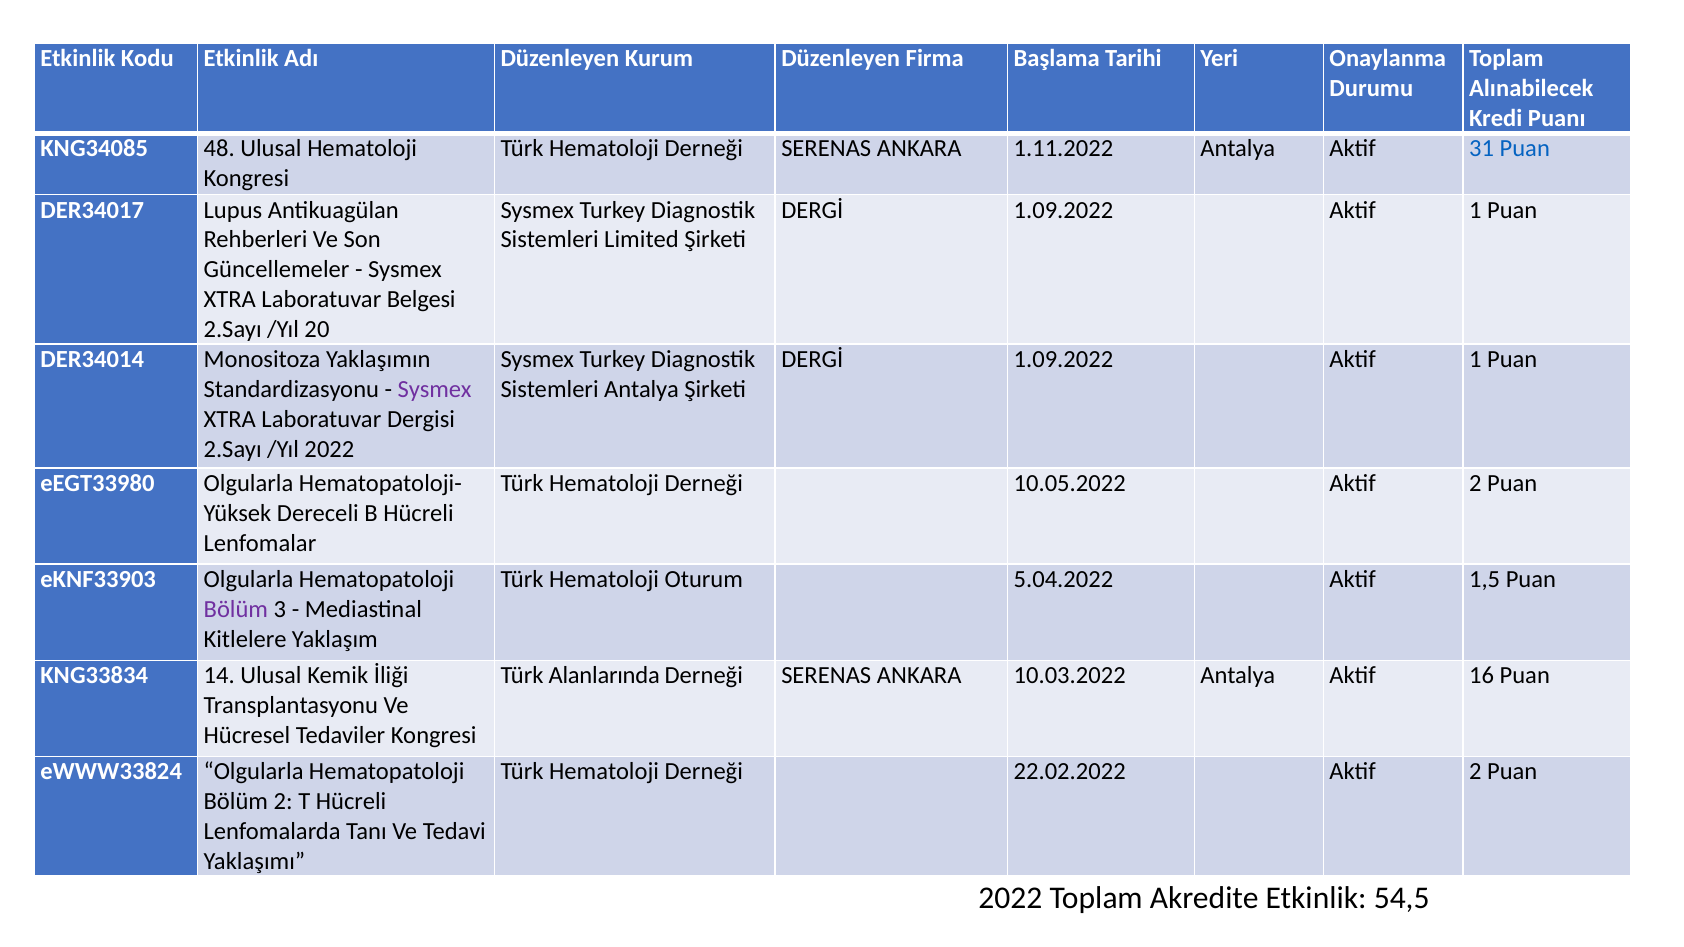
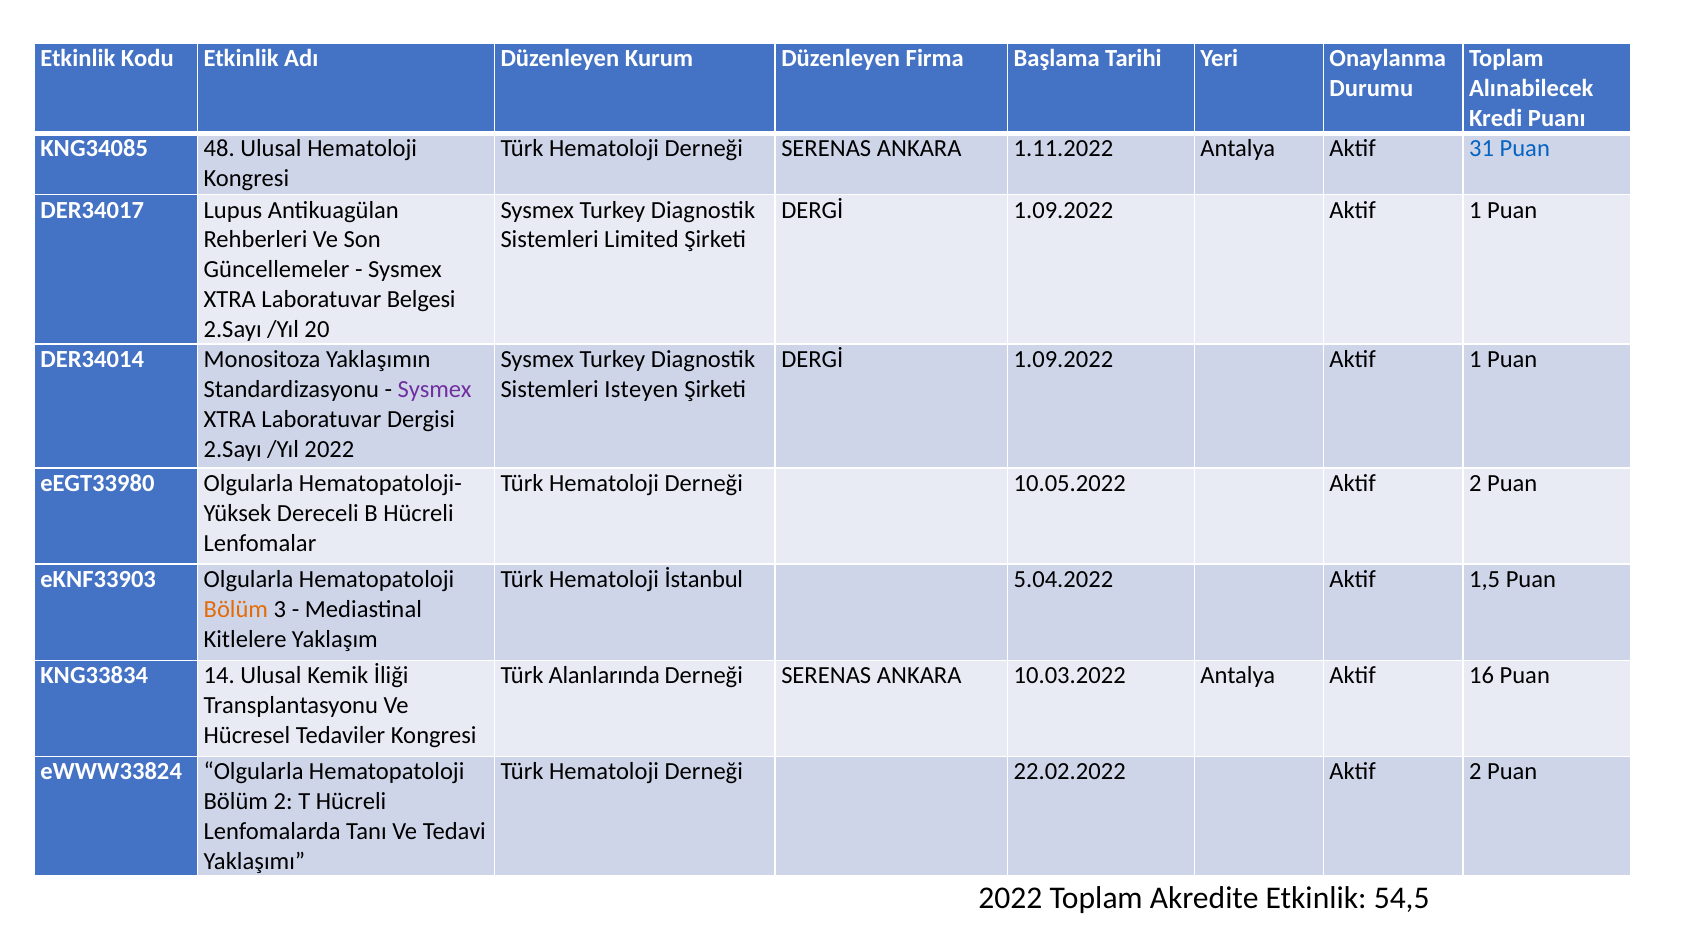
Sistemleri Antalya: Antalya -> Isteyen (641, 389)
Oturum: Oturum -> İstanbul (704, 580)
Bölüm colour: purple -> orange (236, 609)
